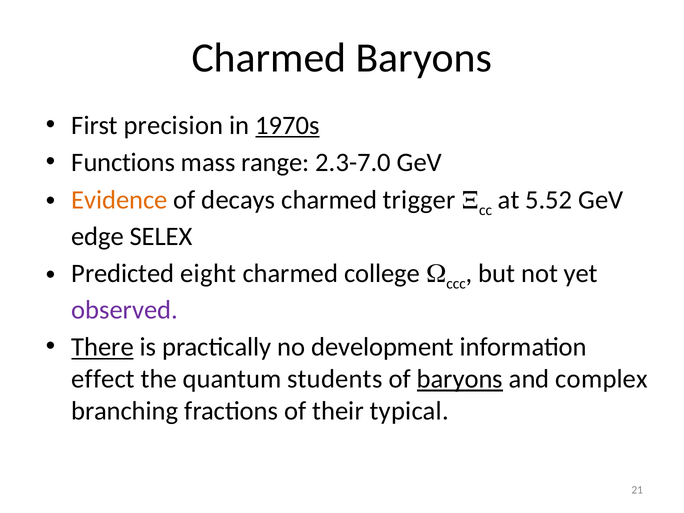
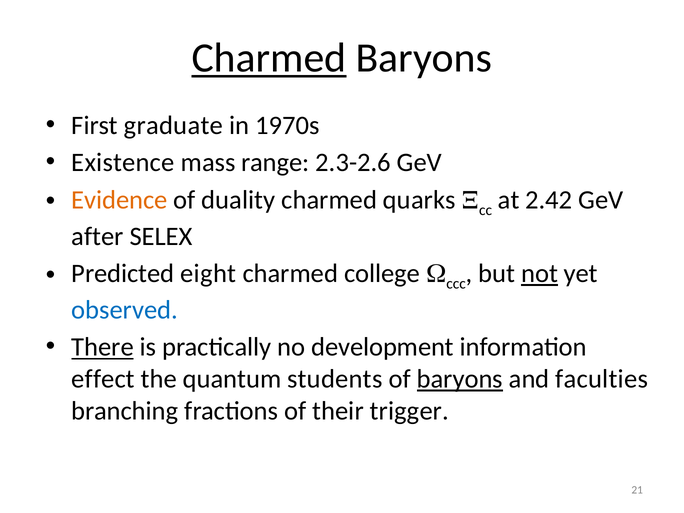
Charmed underline: none -> present (269, 58)
precision: precision -> graduate (173, 125)
1970s underline: present -> none (287, 125)
Functions: Functions -> Existence (123, 163)
2.3-7.0: 2.3-7.0 -> 2.3-2.6 (353, 163)
decays: decays -> duality (238, 200)
trigger: trigger -> quarks (419, 200)
5.52: 5.52 -> 2.42 (549, 200)
edge: edge -> after (98, 236)
not underline: none -> present (540, 274)
observed colour: purple -> blue (125, 310)
complex: complex -> faculties (602, 379)
typical: typical -> trigger (409, 411)
